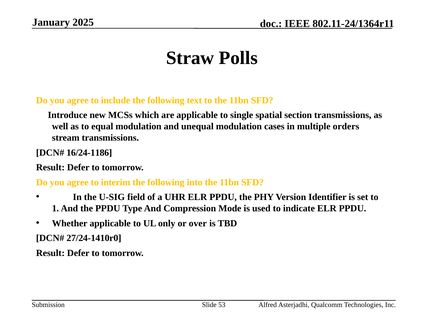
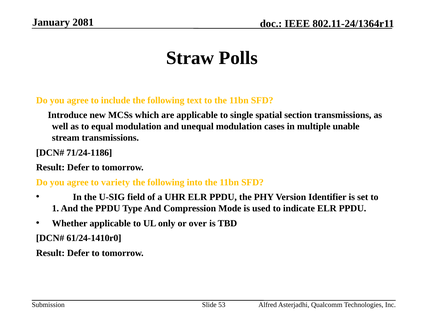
2025: 2025 -> 2081 (83, 22)
orders: orders -> unable (346, 126)
16/24-1186: 16/24-1186 -> 71/24-1186 (89, 153)
interim: interim -> variety (116, 182)
27/24-1410r0: 27/24-1410r0 -> 61/24-1410r0 (94, 238)
